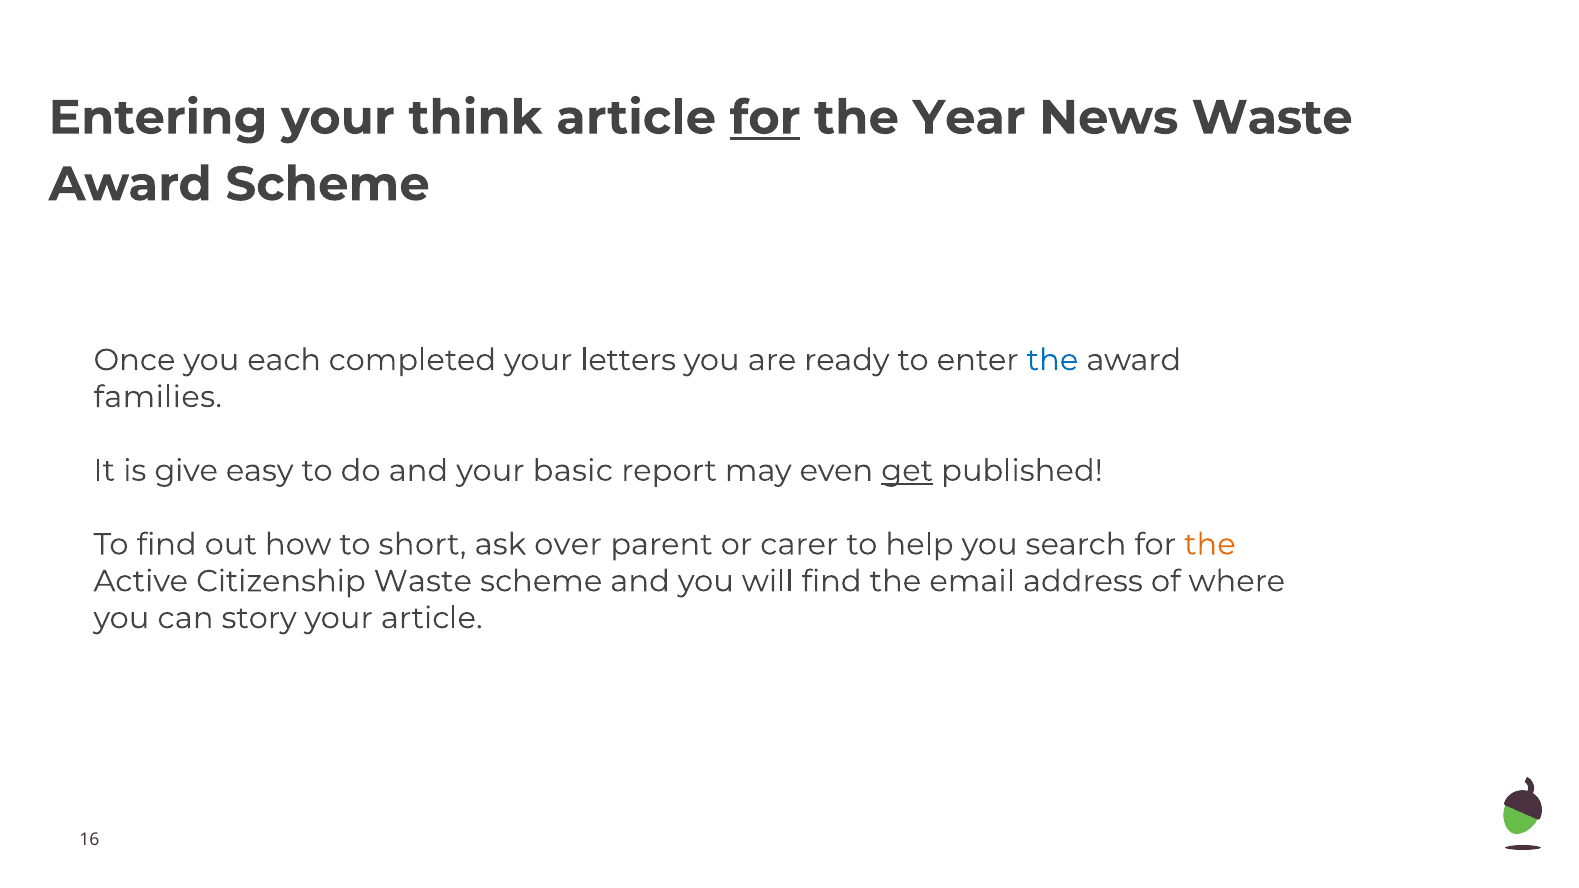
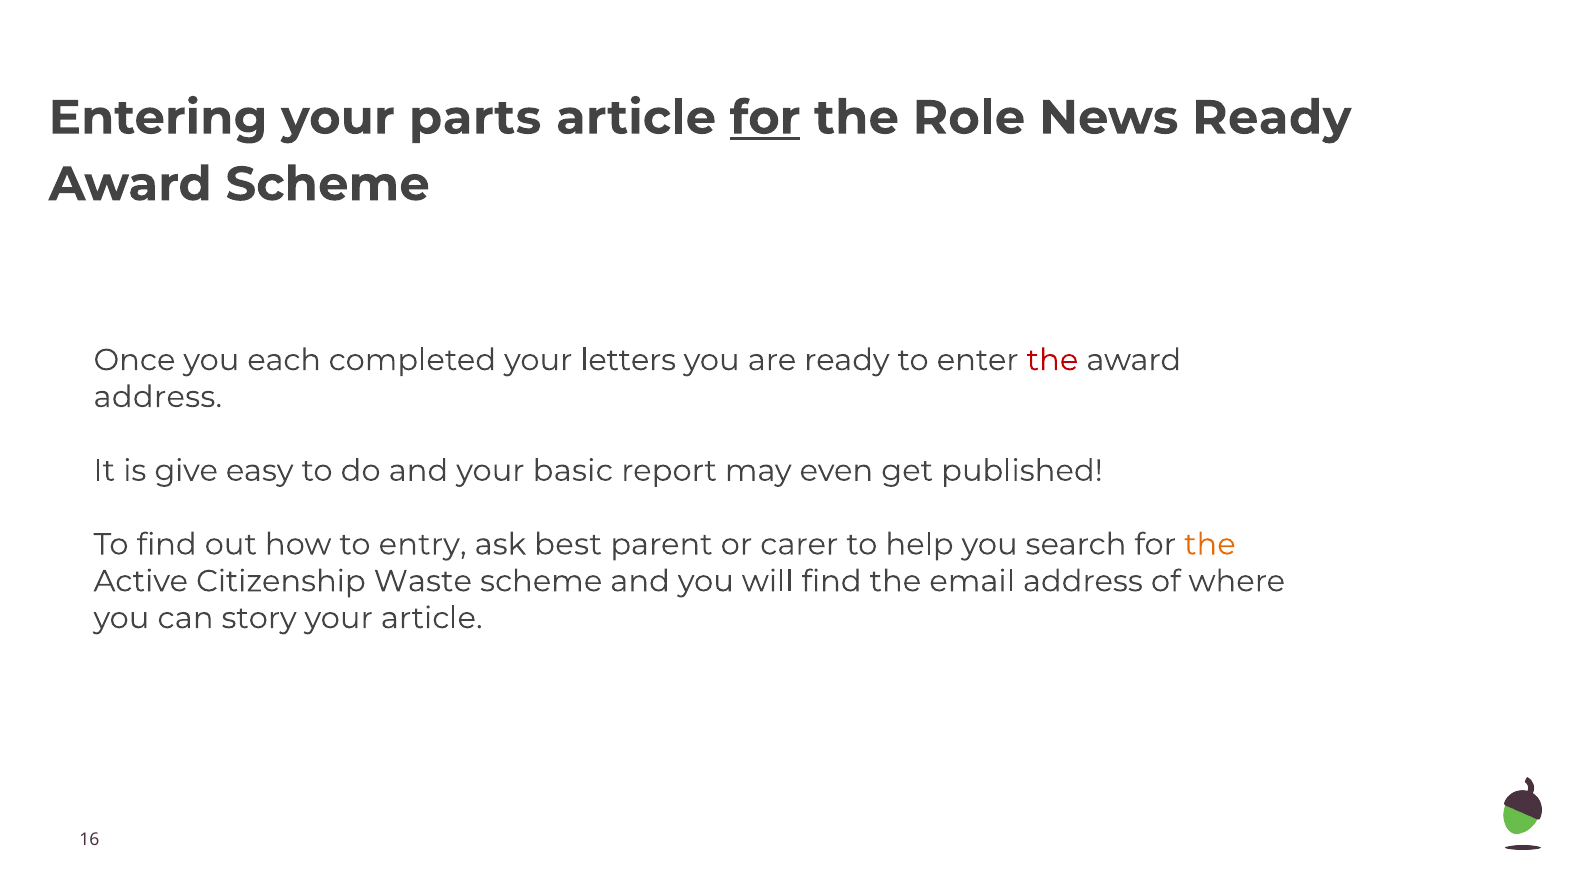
think: think -> parts (475, 118)
Year: Year -> Role (969, 118)
News Waste: Waste -> Ready (1272, 118)
the colour: blue -> red (1052, 360)
families: families -> address (158, 397)
get underline: present -> none (907, 471)
short: short -> entry (423, 545)
over: over -> best (568, 545)
